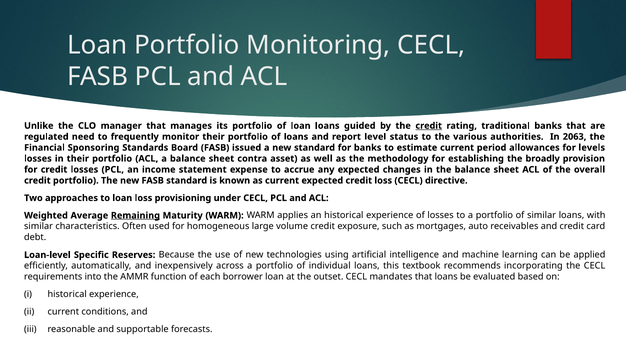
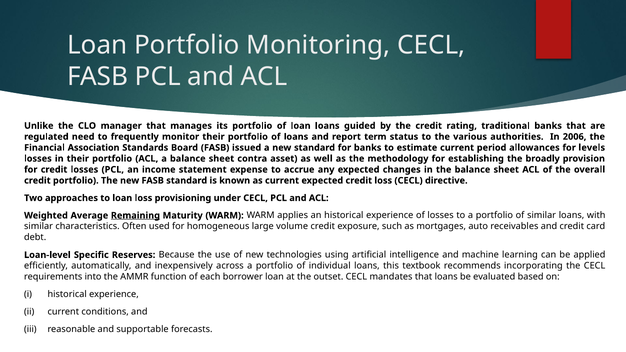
credit underline: present -> none (429, 126)
level: level -> term (375, 137)
2063: 2063 -> 2006 (575, 137)
Sponsoring: Sponsoring -> Association (94, 148)
